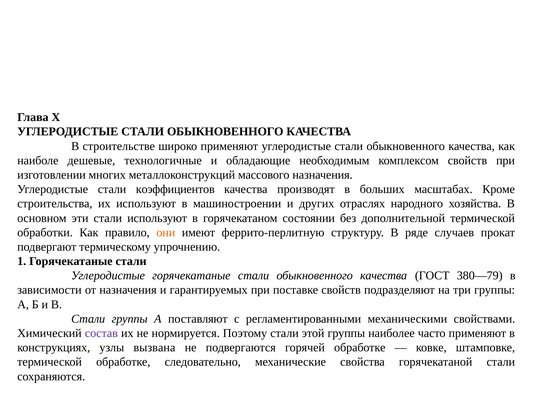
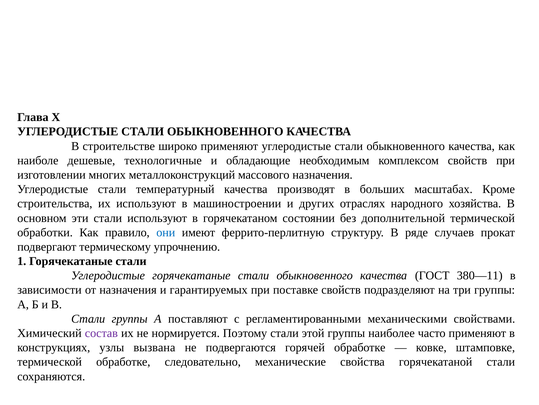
коэффициентов: коэффициентов -> температурный (175, 189)
они colour: orange -> blue (166, 232)
380—79: 380—79 -> 380—11 (480, 275)
